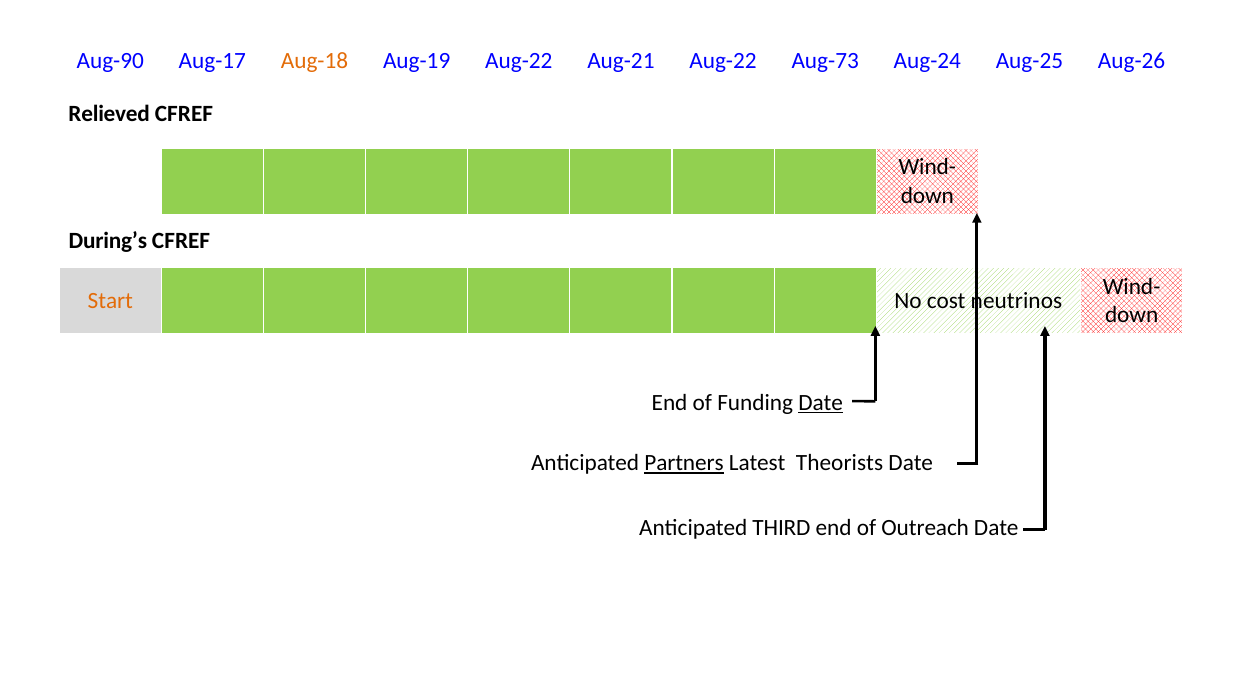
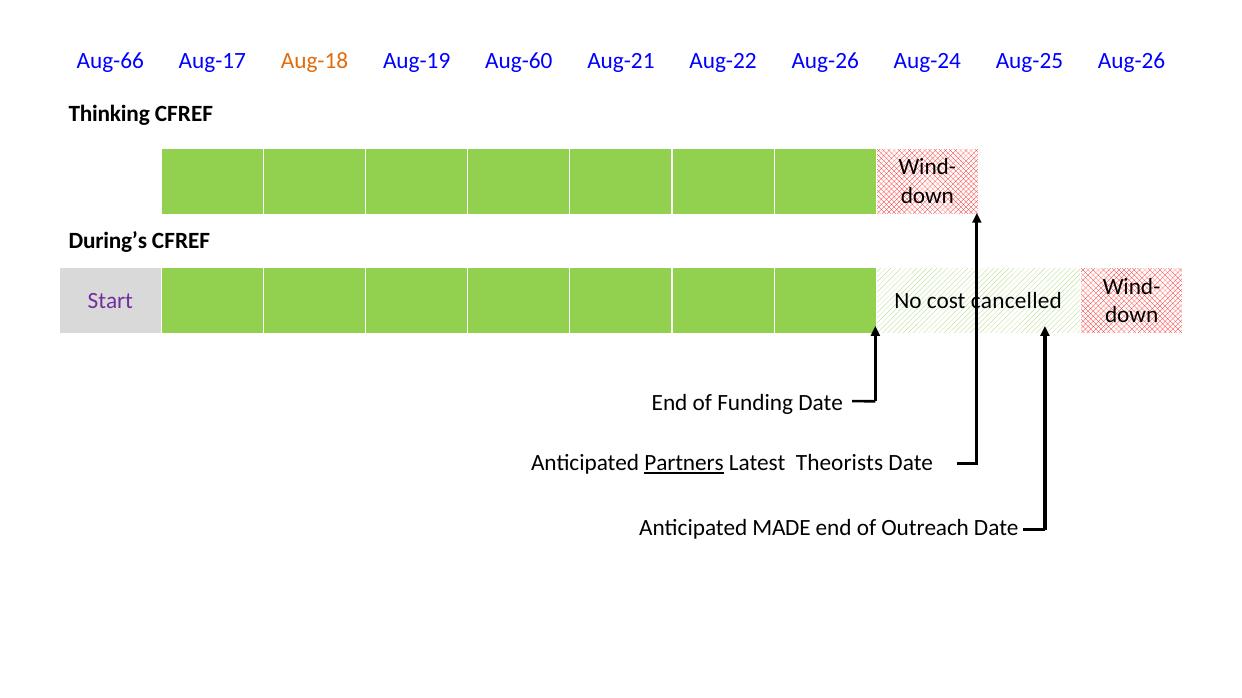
Aug-90: Aug-90 -> Aug-66 (110, 61)
Aug-19 Aug-22: Aug-22 -> Aug-60 (519, 61)
Aug-22 Aug-73: Aug-73 -> Aug-26 (825, 61)
Relieved: Relieved -> Thinking (109, 114)
Start colour: orange -> purple (110, 301)
neutrinos: neutrinos -> cancelled (1016, 301)
Date underline: present -> none (821, 403)
THIRD: THIRD -> MADE (782, 529)
